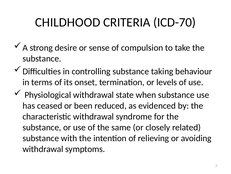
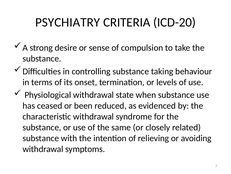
CHILDHOOD: CHILDHOOD -> PSYCHIATRY (68, 22)
ICD-70: ICD-70 -> ICD-20 (175, 22)
